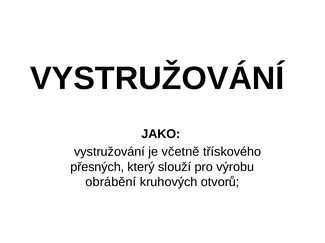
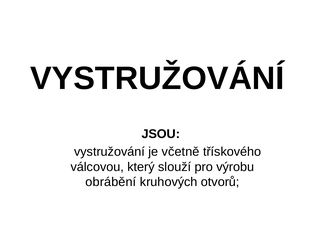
JAKO: JAKO -> JSOU (161, 135)
přesných: přesných -> válcovou (97, 167)
